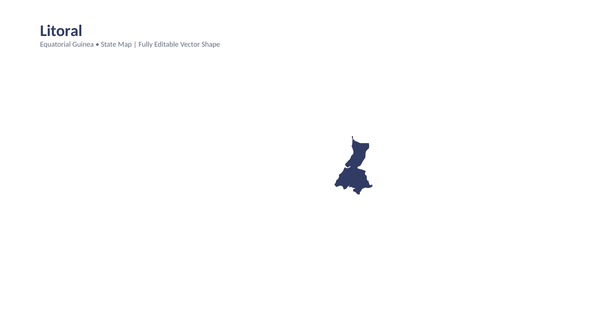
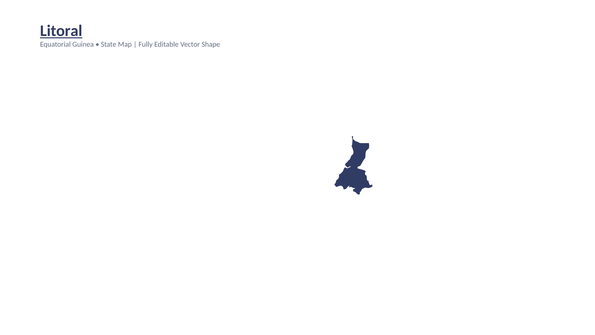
Litoral underline: none -> present (61, 31)
